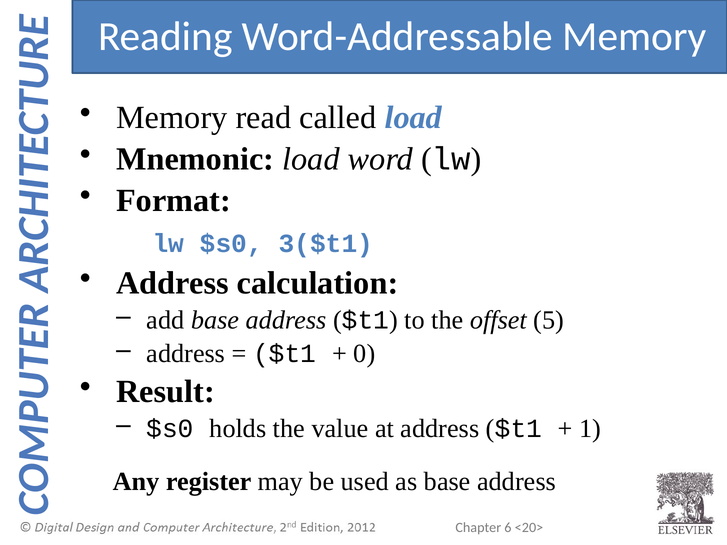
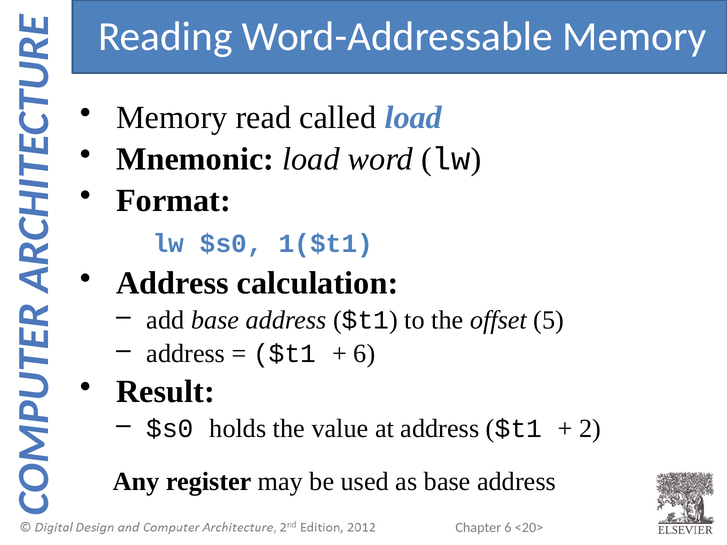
3($t1: 3($t1 -> 1($t1 (326, 244)
0: 0 -> 6 (364, 354)
1: 1 -> 2 (590, 429)
